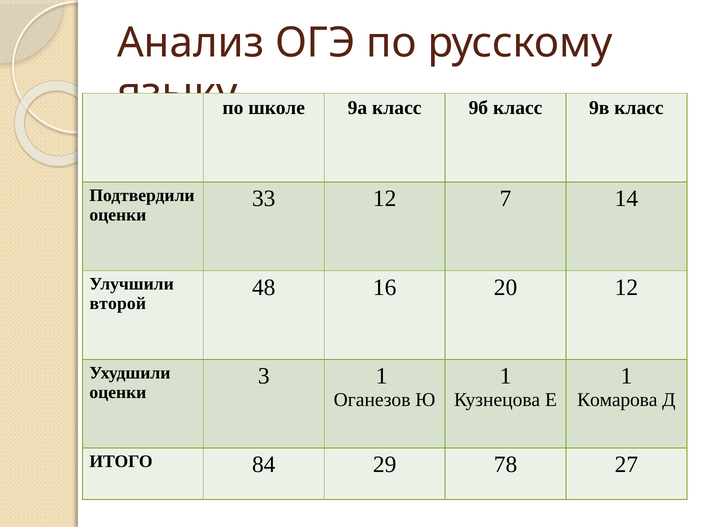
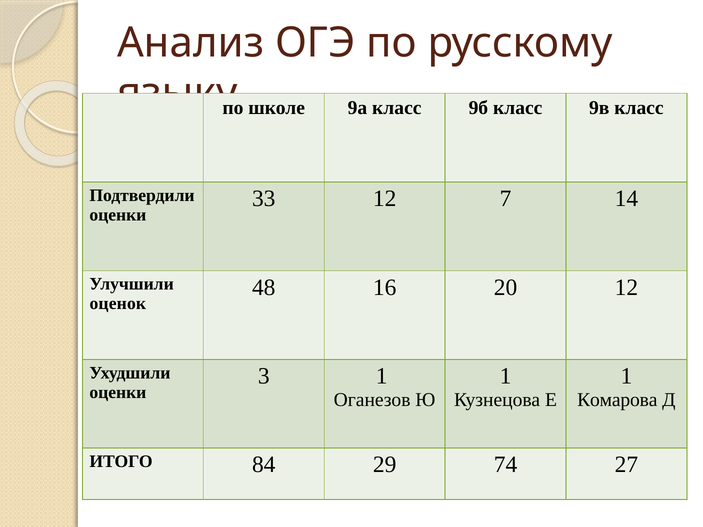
второй: второй -> оценок (118, 304)
78: 78 -> 74 (506, 465)
